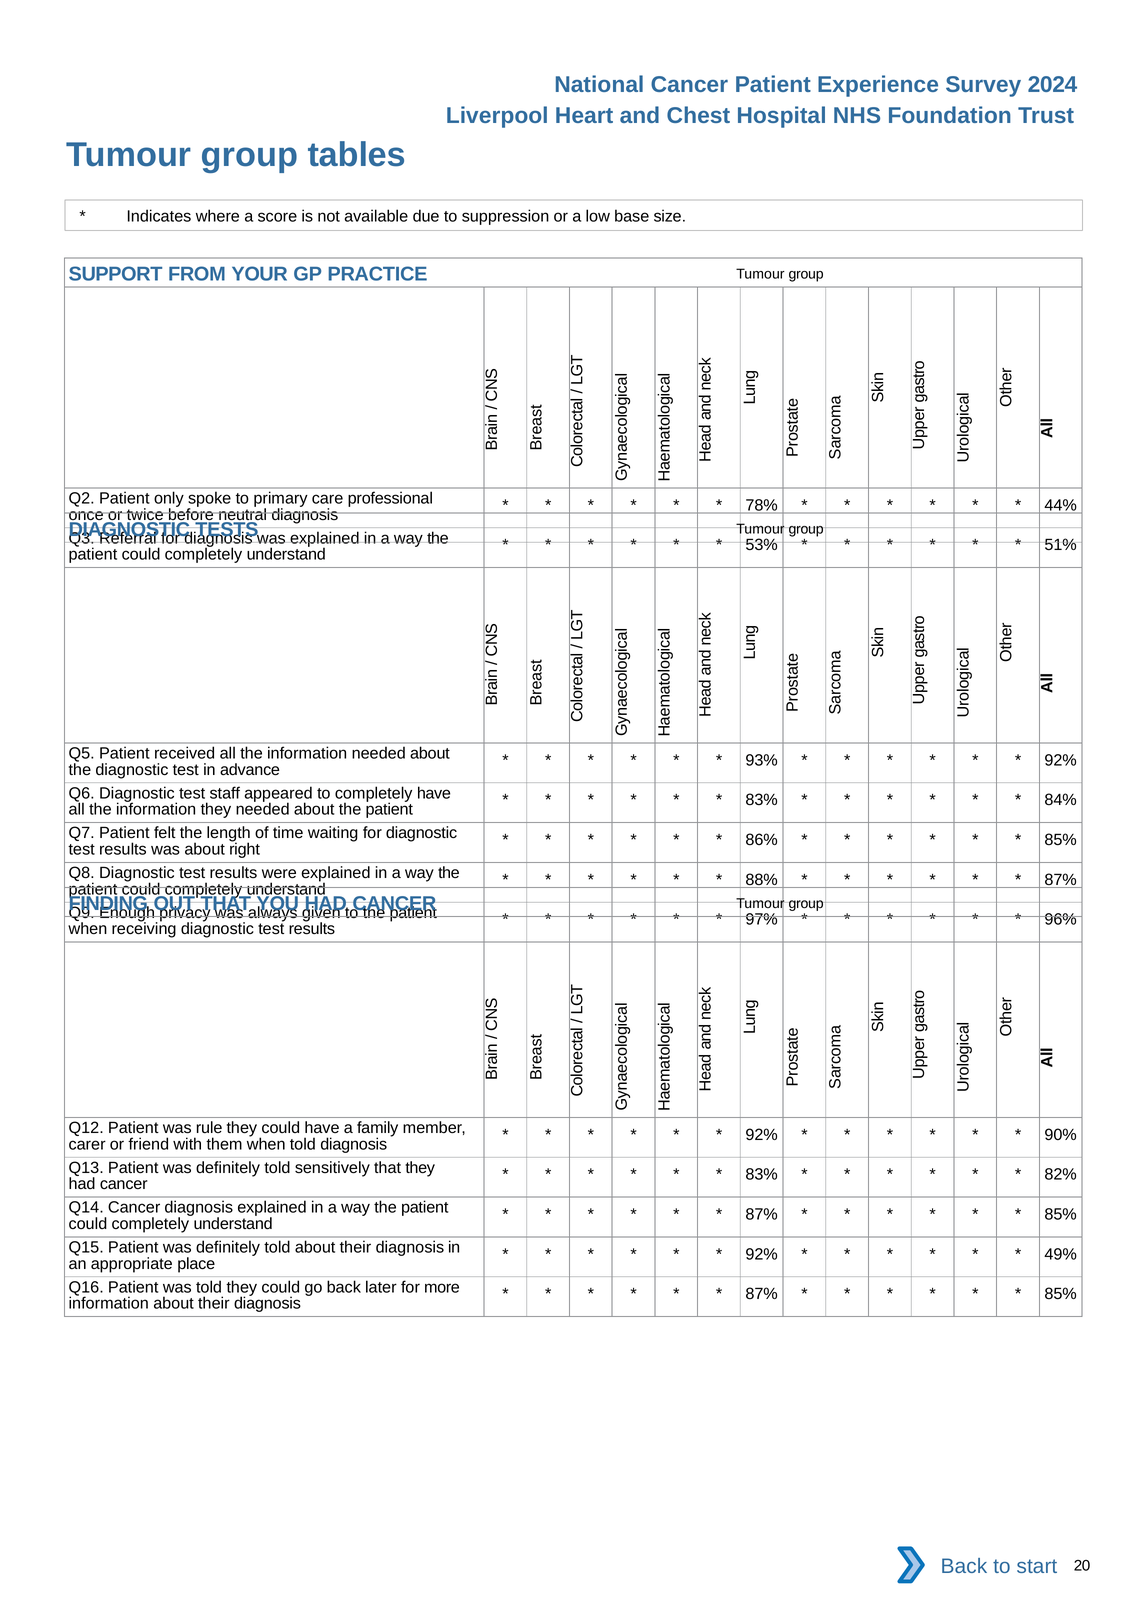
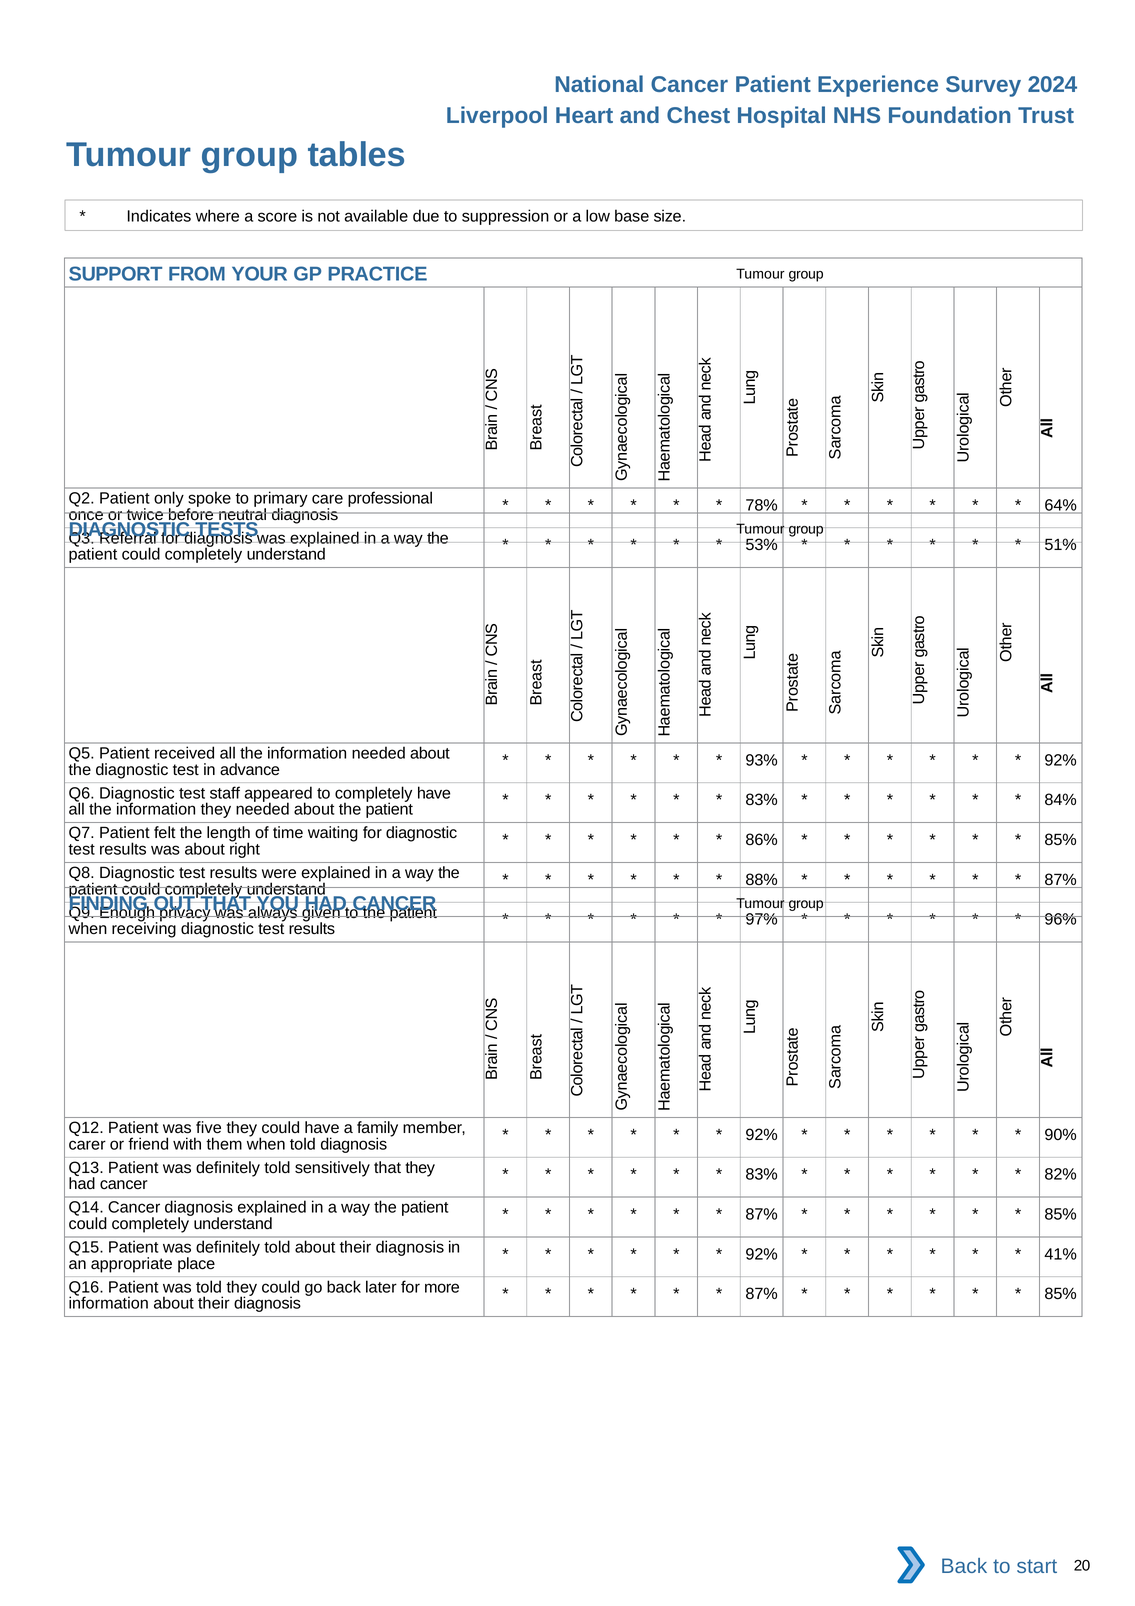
44%: 44% -> 64% (1061, 505)
rule: rule -> five (209, 1128)
49%: 49% -> 41% (1061, 1254)
